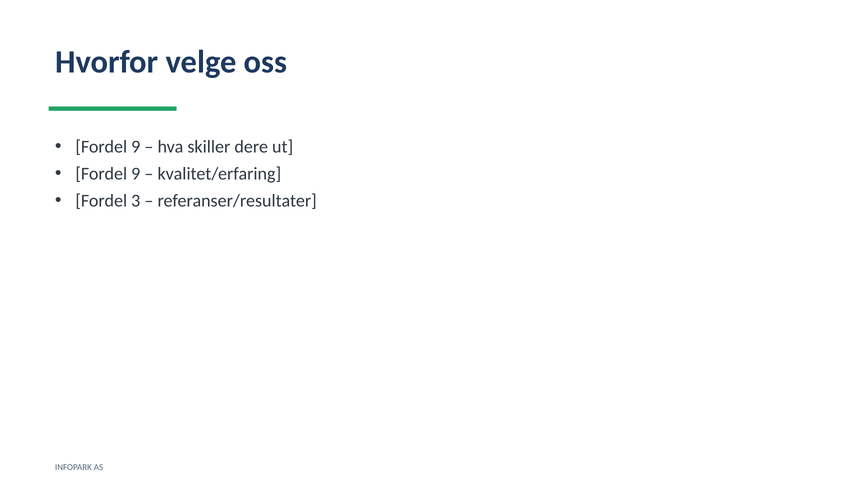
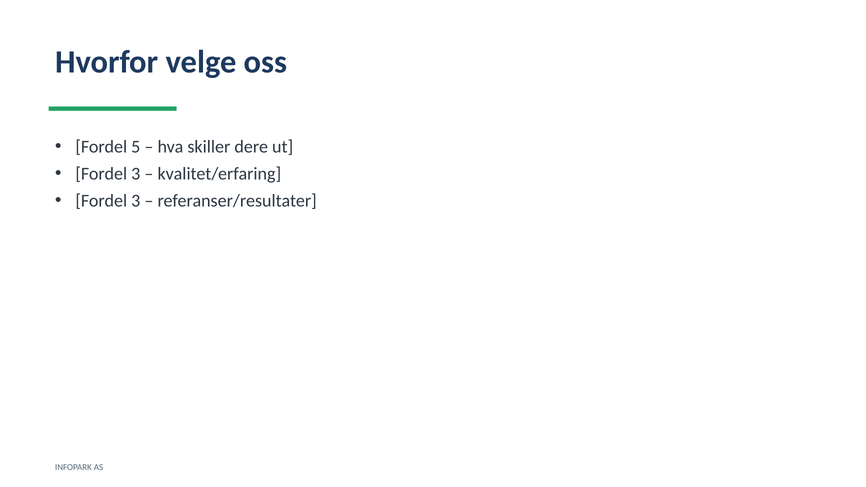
9: 9 -> 5 (136, 147)
9: 9 -> 3 (136, 174)
